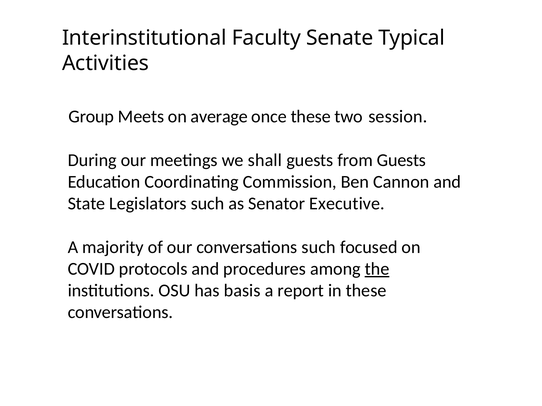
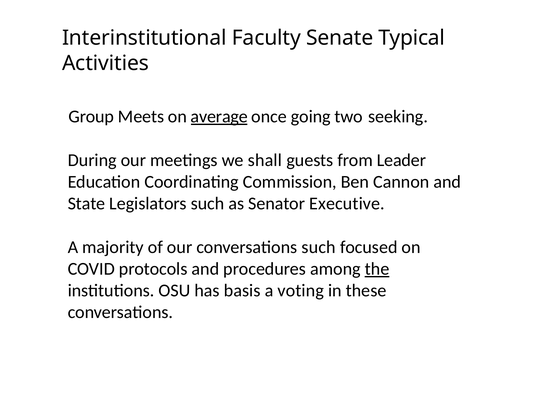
average underline: none -> present (219, 117)
once these: these -> going (311, 117)
session: session -> seeking (398, 117)
from Guests: Guests -> Leader (401, 160)
report: report -> voting (301, 291)
